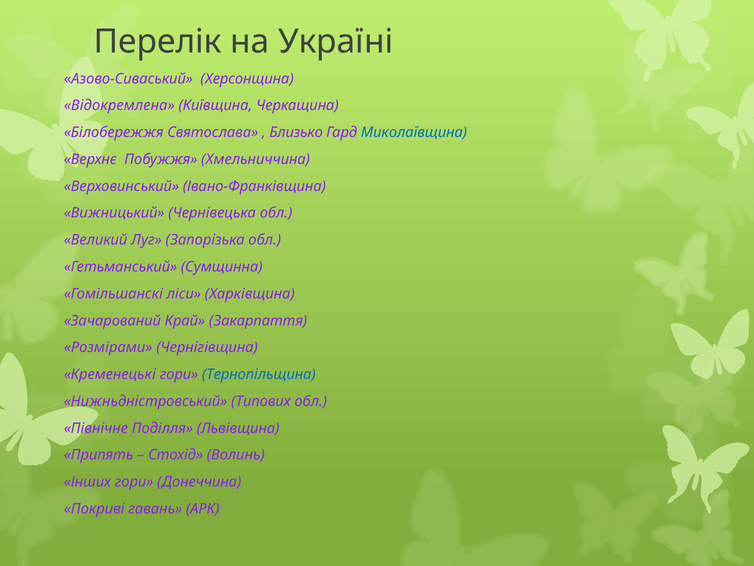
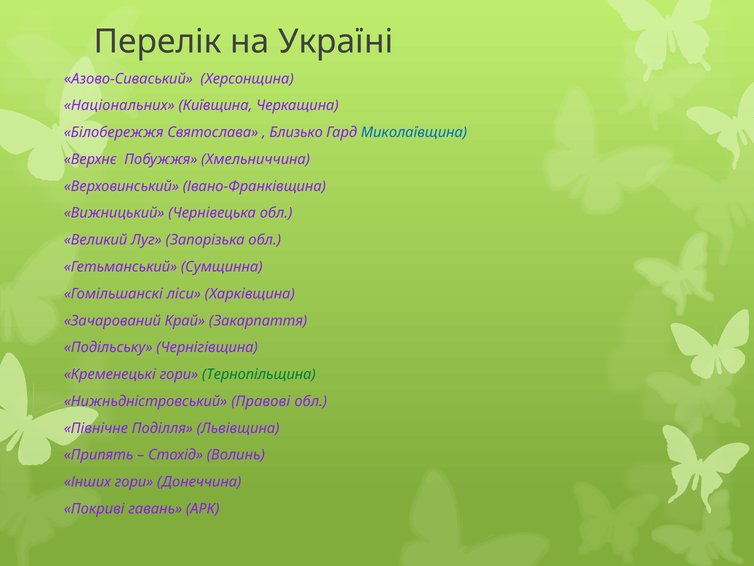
Відокремлена: Відокремлена -> Національних (119, 106)
Розмірами: Розмірами -> Подільську (108, 347)
Тернопільщина colour: blue -> green (259, 374)
Типових: Типових -> Правові (261, 401)
